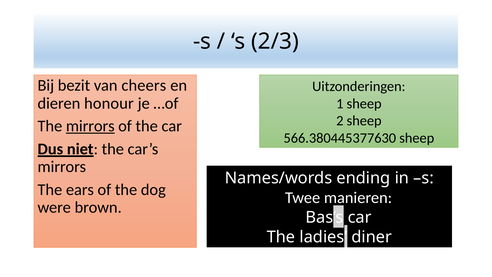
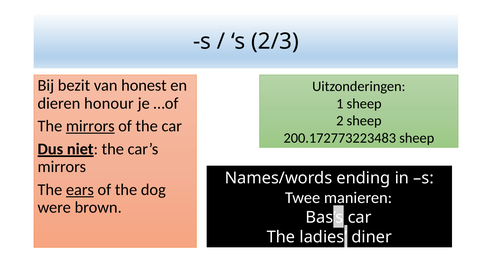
cheers: cheers -> honest (144, 85)
566.380445377630: 566.380445377630 -> 200.172773223483 (340, 138)
ears underline: none -> present (80, 189)
